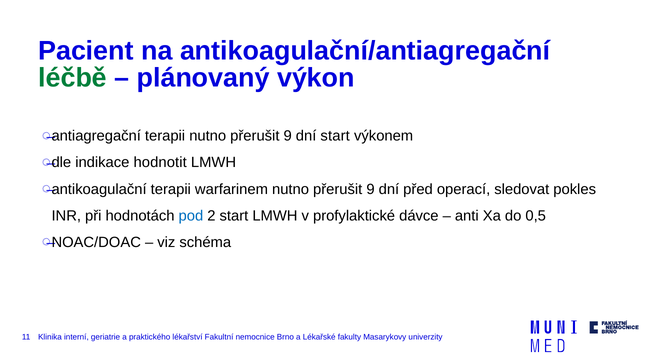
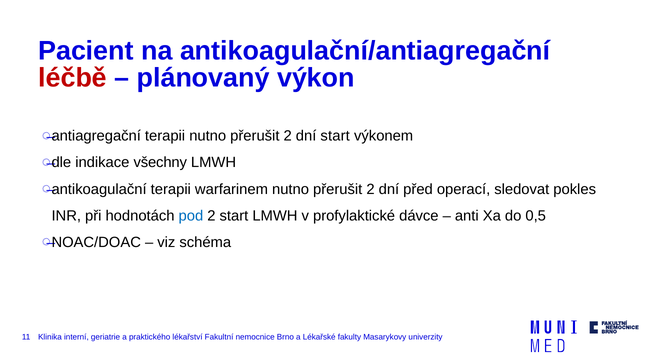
léčbě colour: green -> red (73, 78)
terapii nutno přerušit 9: 9 -> 2 (288, 136)
hodnotit: hodnotit -> všechny (160, 163)
warfarinem nutno přerušit 9: 9 -> 2 (371, 189)
